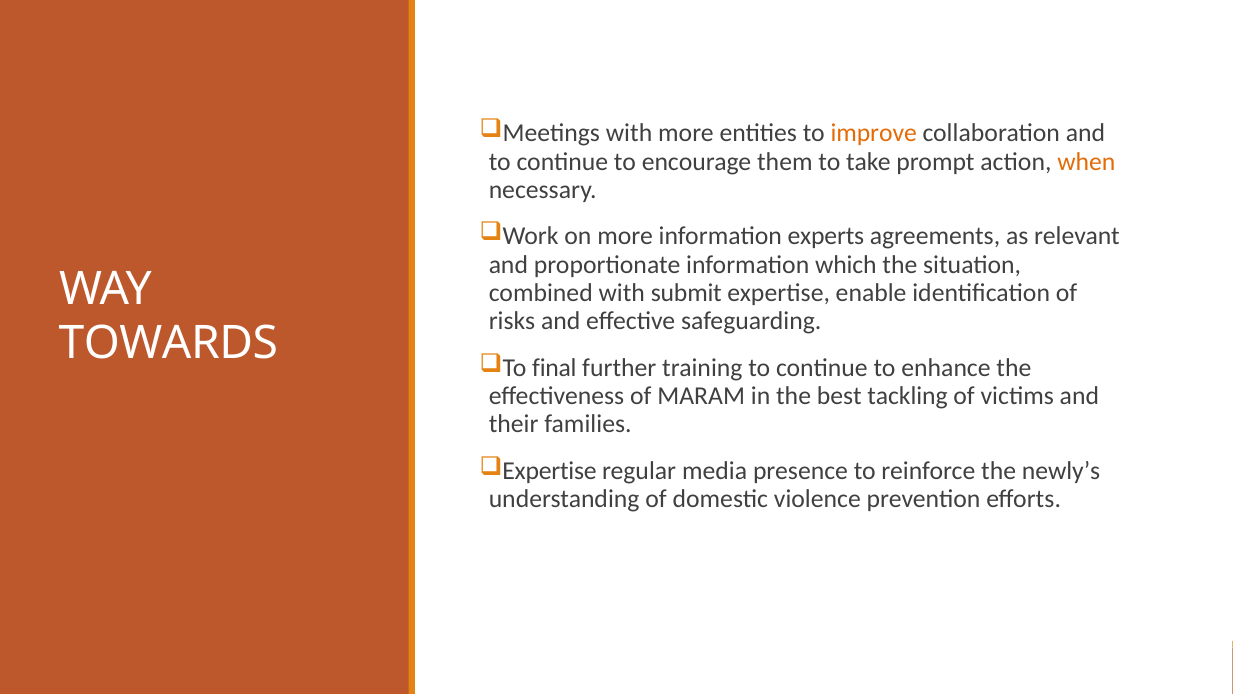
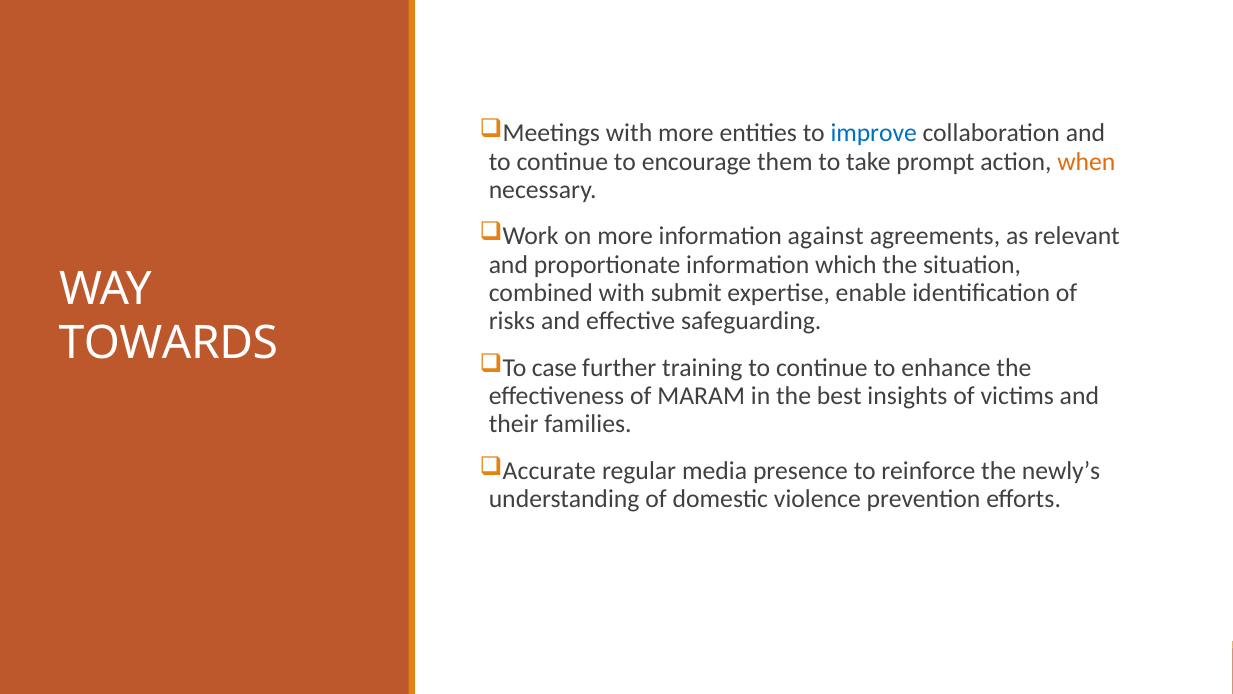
improve colour: orange -> blue (874, 133)
experts: experts -> against (826, 236)
final: final -> case (554, 367)
tackling: tackling -> insights (907, 396)
Expertise: Expertise -> Accurate (549, 470)
